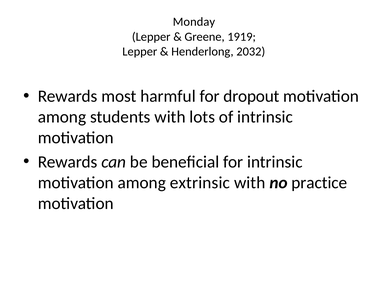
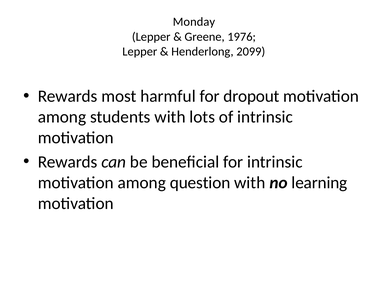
1919: 1919 -> 1976 (242, 37)
2032: 2032 -> 2099 (251, 52)
extrinsic: extrinsic -> question (200, 183)
practice: practice -> learning (319, 183)
